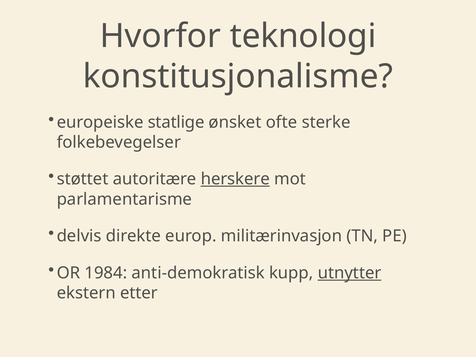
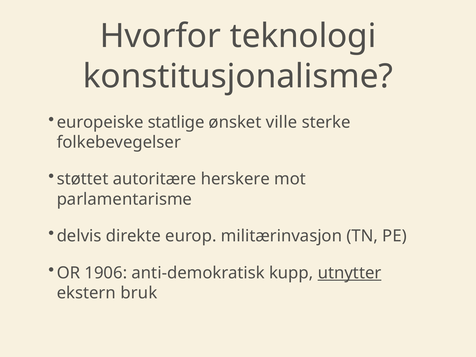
ofte: ofte -> ville (282, 122)
herskere underline: present -> none (235, 179)
1984: 1984 -> 1906 (106, 273)
etter: etter -> bruk (139, 293)
